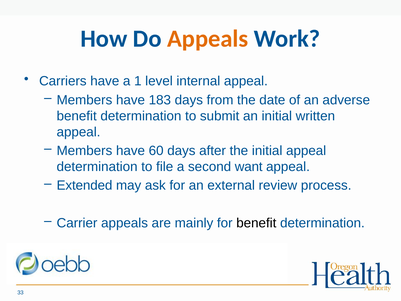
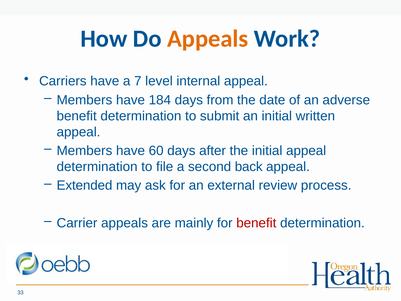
1: 1 -> 7 (138, 81)
183: 183 -> 184 (160, 100)
want: want -> back (249, 167)
benefit colour: black -> red (256, 223)
